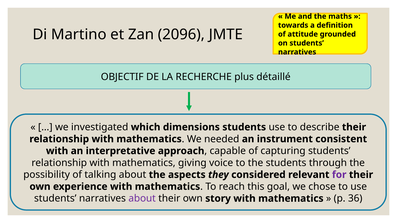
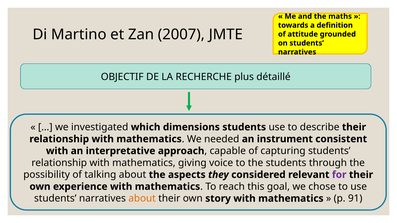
2096: 2096 -> 2007 (181, 35)
about colour: purple -> orange (142, 199)
36: 36 -> 91 (355, 199)
